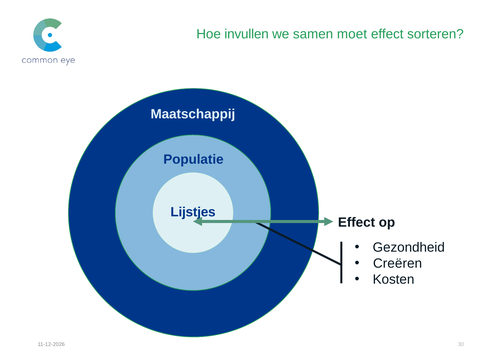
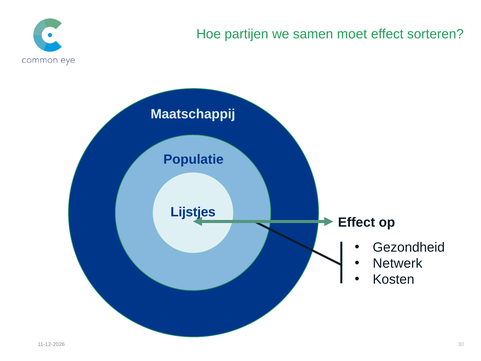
invullen: invullen -> partijen (246, 34)
Creëren: Creëren -> Netwerk (398, 263)
